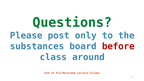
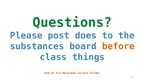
only: only -> does (86, 35)
before colour: red -> orange (118, 46)
around: around -> things (88, 57)
